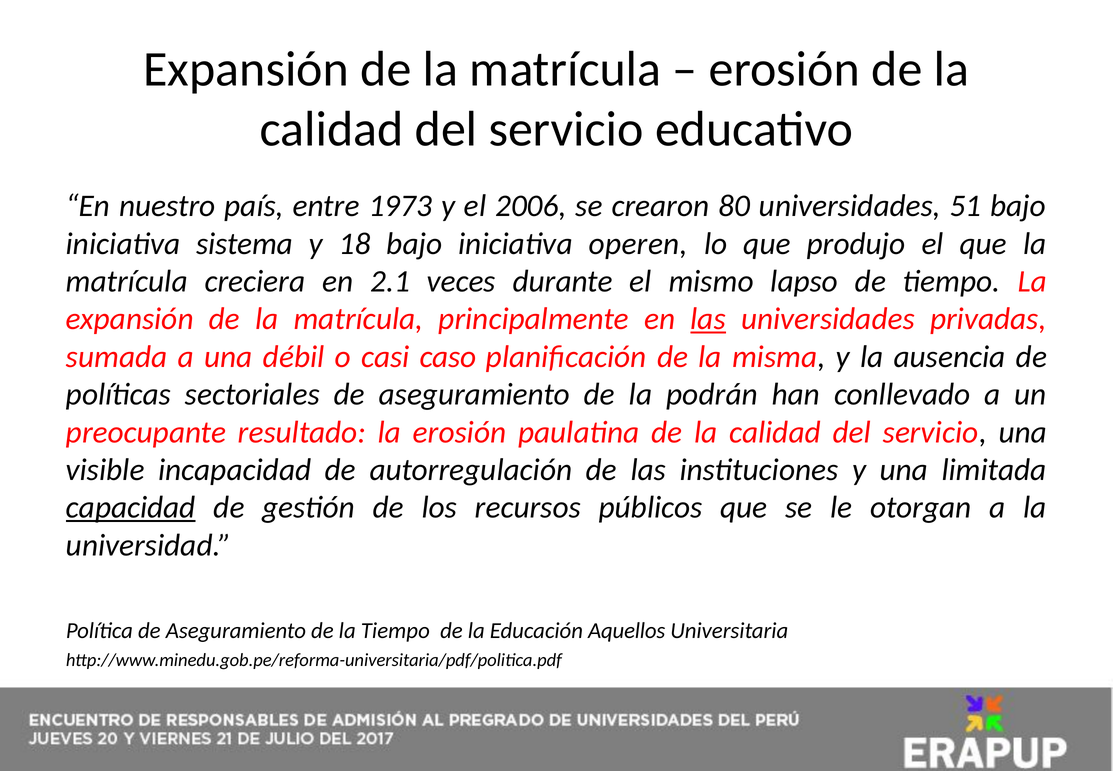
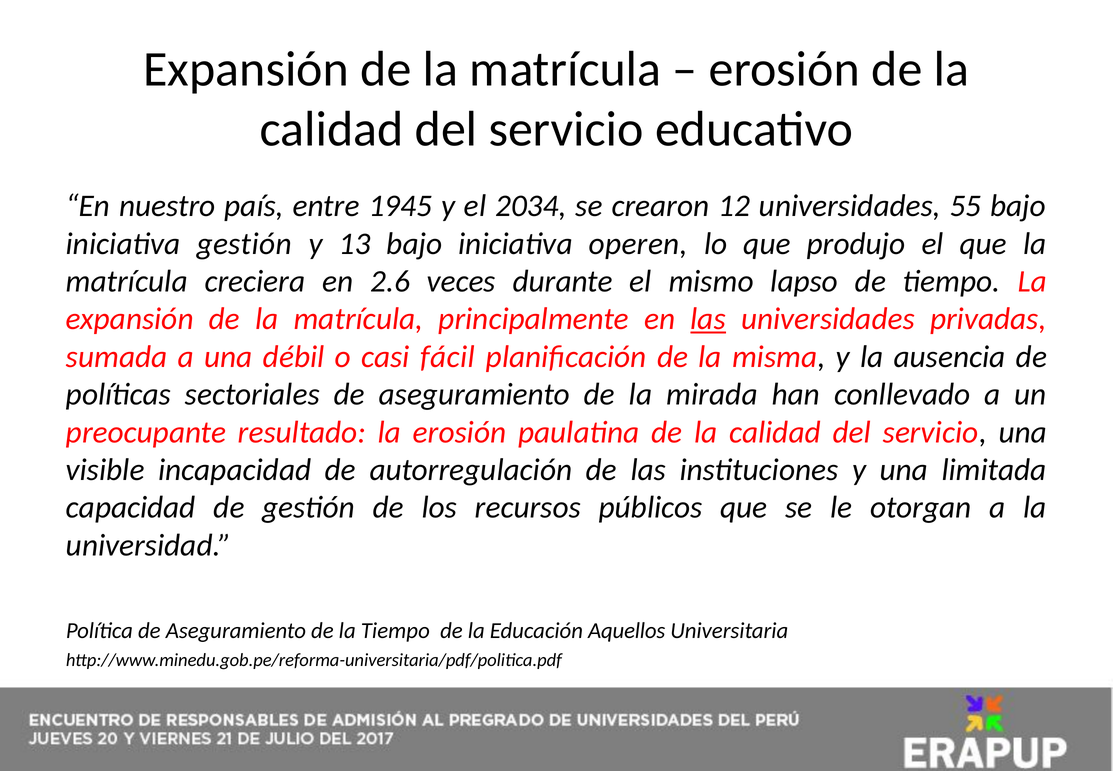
1973: 1973 -> 1945 (400, 206)
2006: 2006 -> 2034 (531, 206)
80: 80 -> 12 (734, 206)
51: 51 -> 55 (965, 206)
iniciativa sistema: sistema -> gestión (244, 244)
18: 18 -> 13 (355, 244)
2.1: 2.1 -> 2.6 (390, 281)
caso: caso -> fácil (448, 357)
podrán: podrán -> mirada (712, 394)
capacidad underline: present -> none (131, 507)
